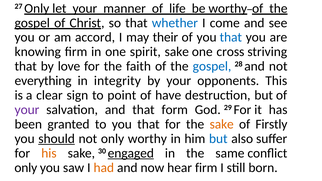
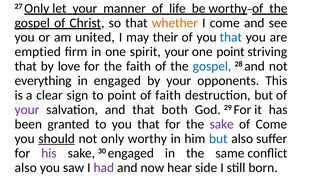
whether colour: blue -> orange (175, 23)
accord: accord -> united (95, 37)
knowing: knowing -> emptied (38, 52)
spirit sake: sake -> your (177, 52)
one cross: cross -> point (230, 52)
in integrity: integrity -> engaged (117, 81)
of have: have -> faith (168, 95)
form: form -> both (175, 110)
sake colour: orange -> purple (222, 124)
of Firstly: Firstly -> Come (271, 124)
his colour: orange -> purple (49, 153)
engaged underline: present -> none (131, 153)
only: only -> also (26, 168)
had colour: orange -> purple (104, 168)
hear firm: firm -> side (206, 168)
